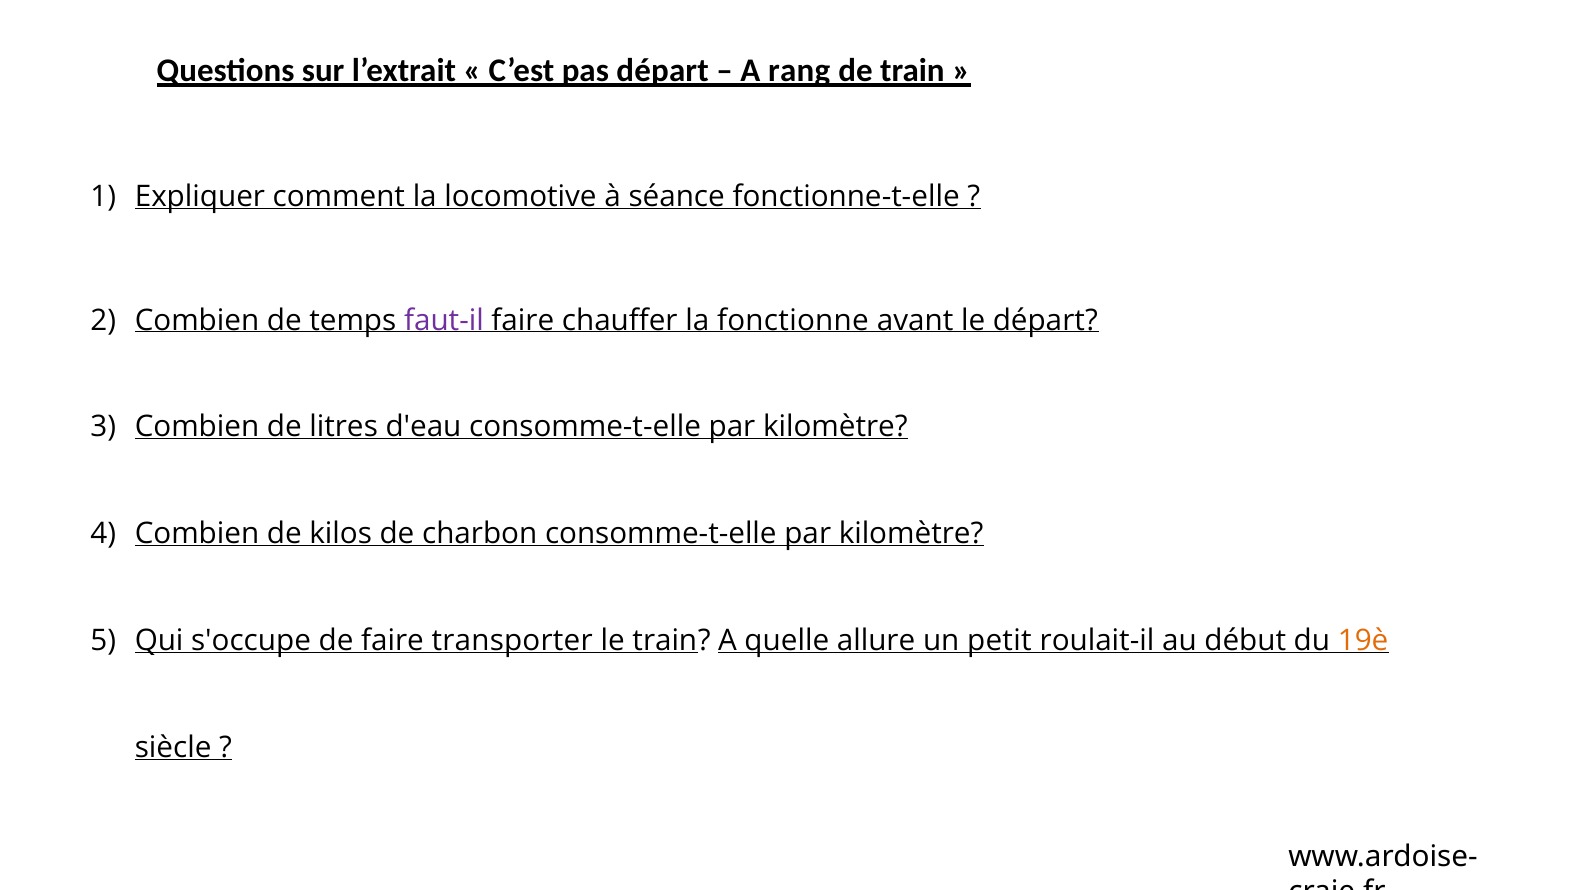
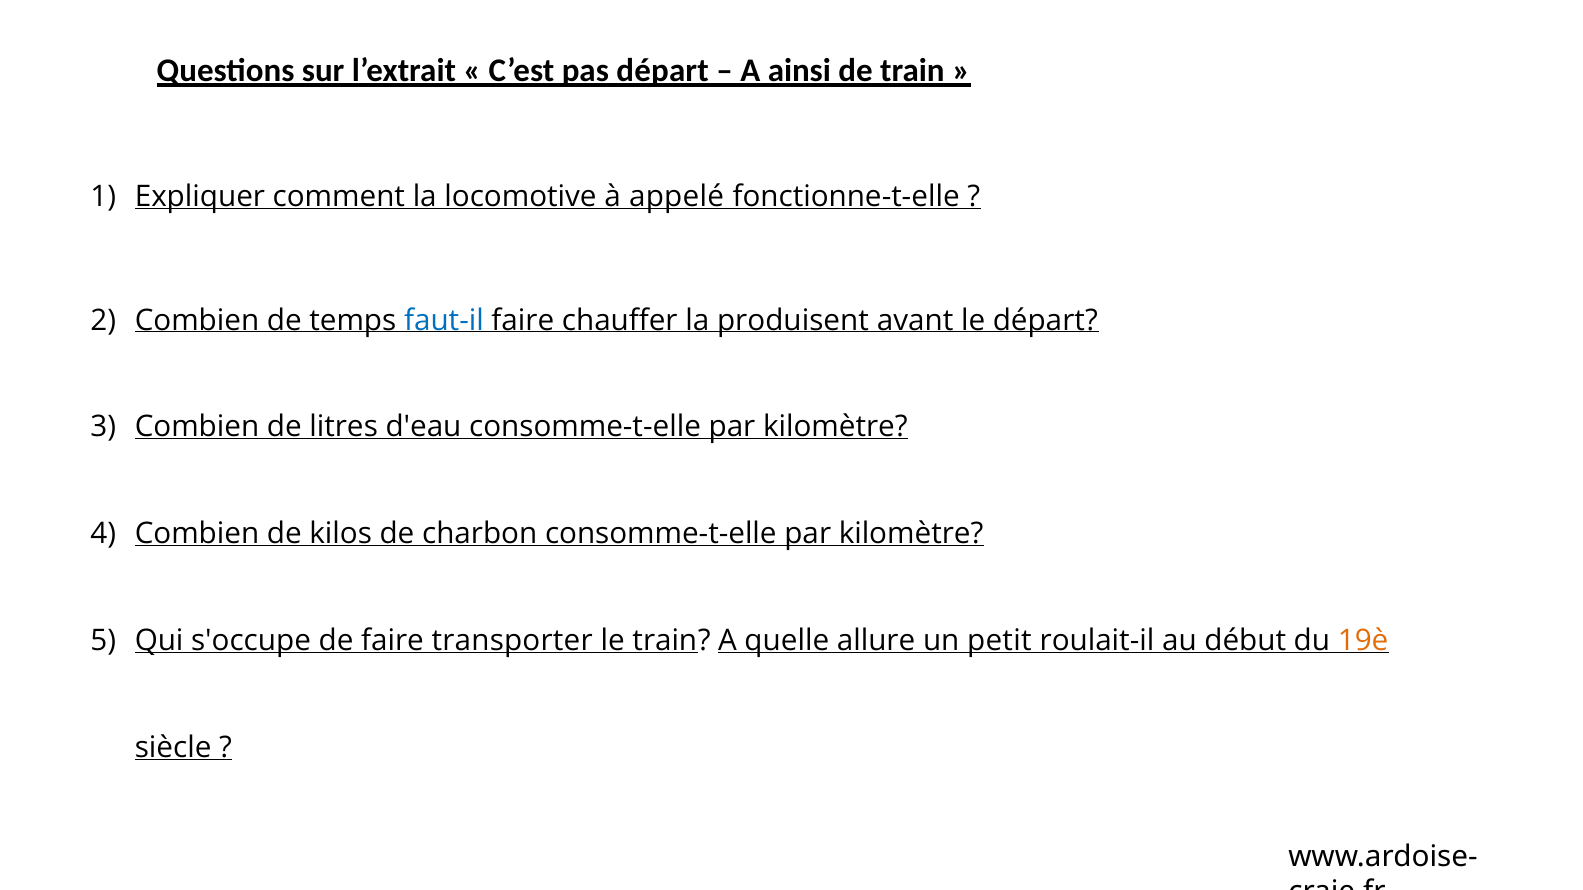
rang: rang -> ainsi (799, 71)
séance: séance -> appelé (677, 197)
faut-il colour: purple -> blue (444, 320)
fonctionne: fonctionne -> produisent (793, 320)
